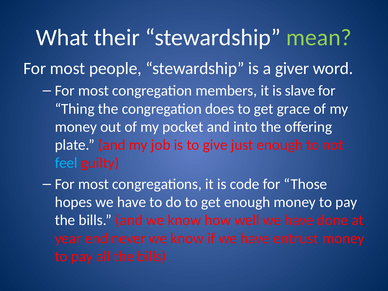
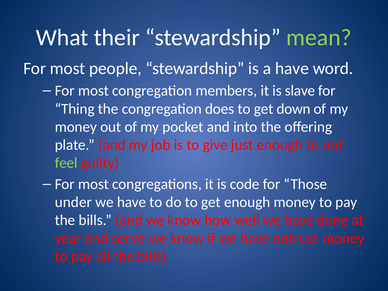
a giver: giver -> have (292, 68)
grace: grace -> down (294, 109)
feel colour: light blue -> light green (66, 163)
hopes: hopes -> under (73, 202)
never: never -> serve (128, 238)
